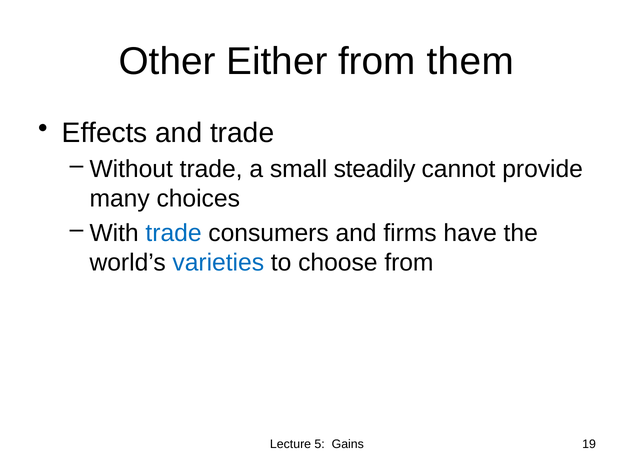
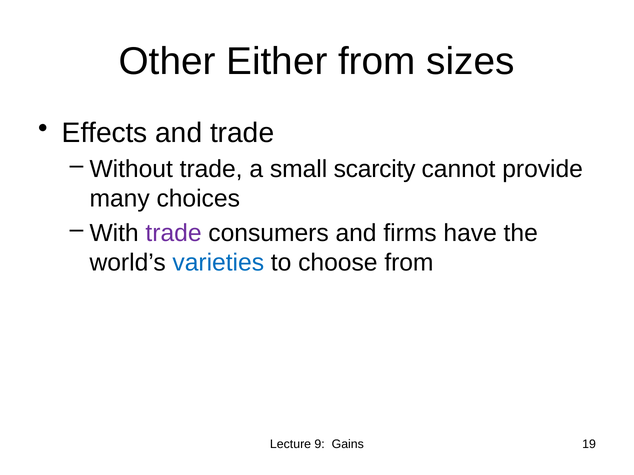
them: them -> sizes (471, 61)
steadily: steadily -> scarcity (375, 169)
trade colour: blue -> purple (174, 233)
5: 5 -> 9 (320, 444)
